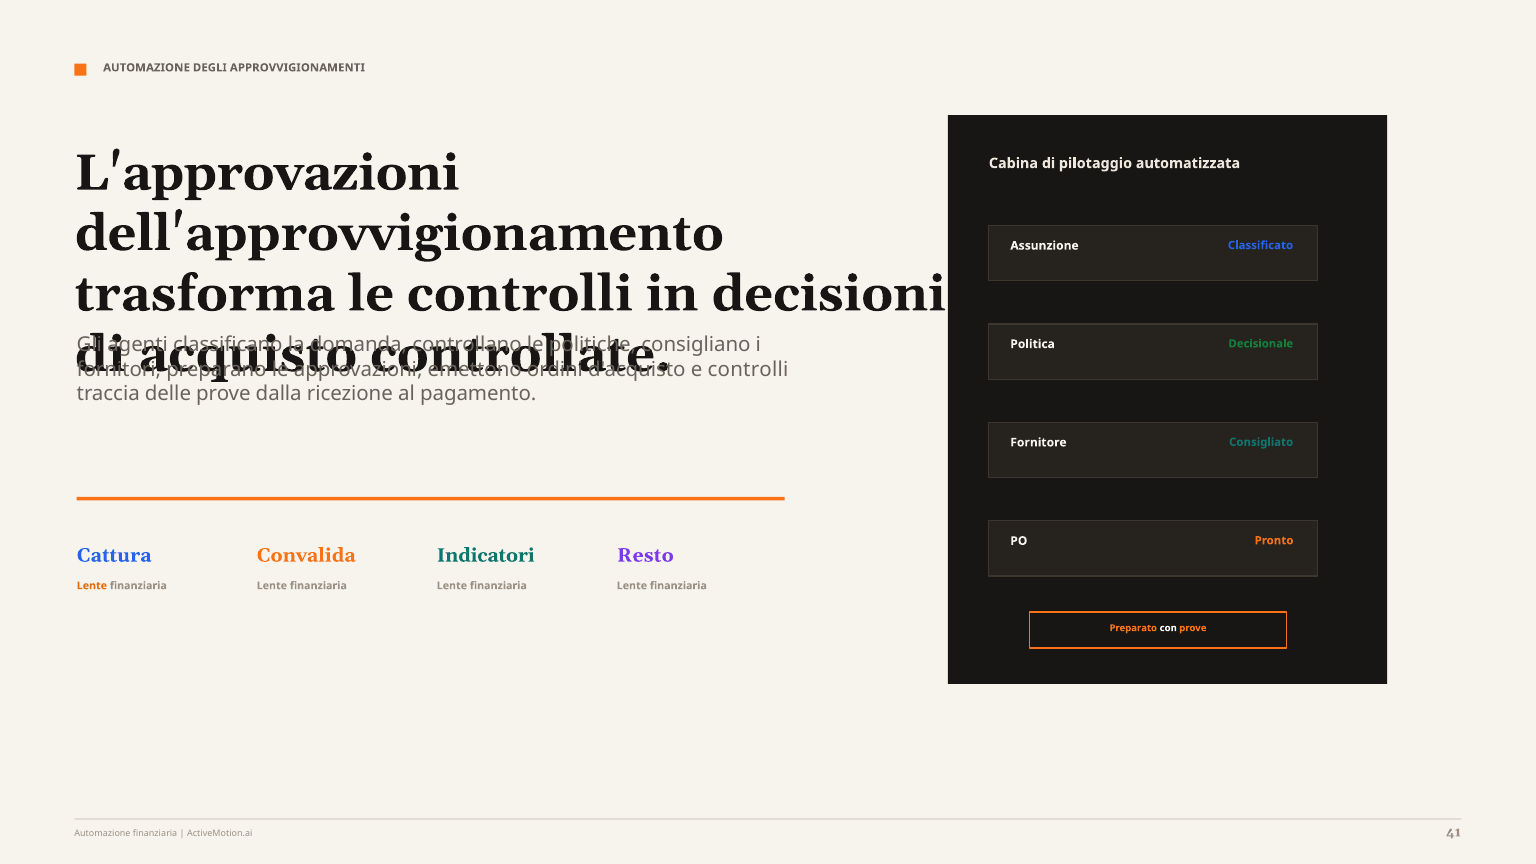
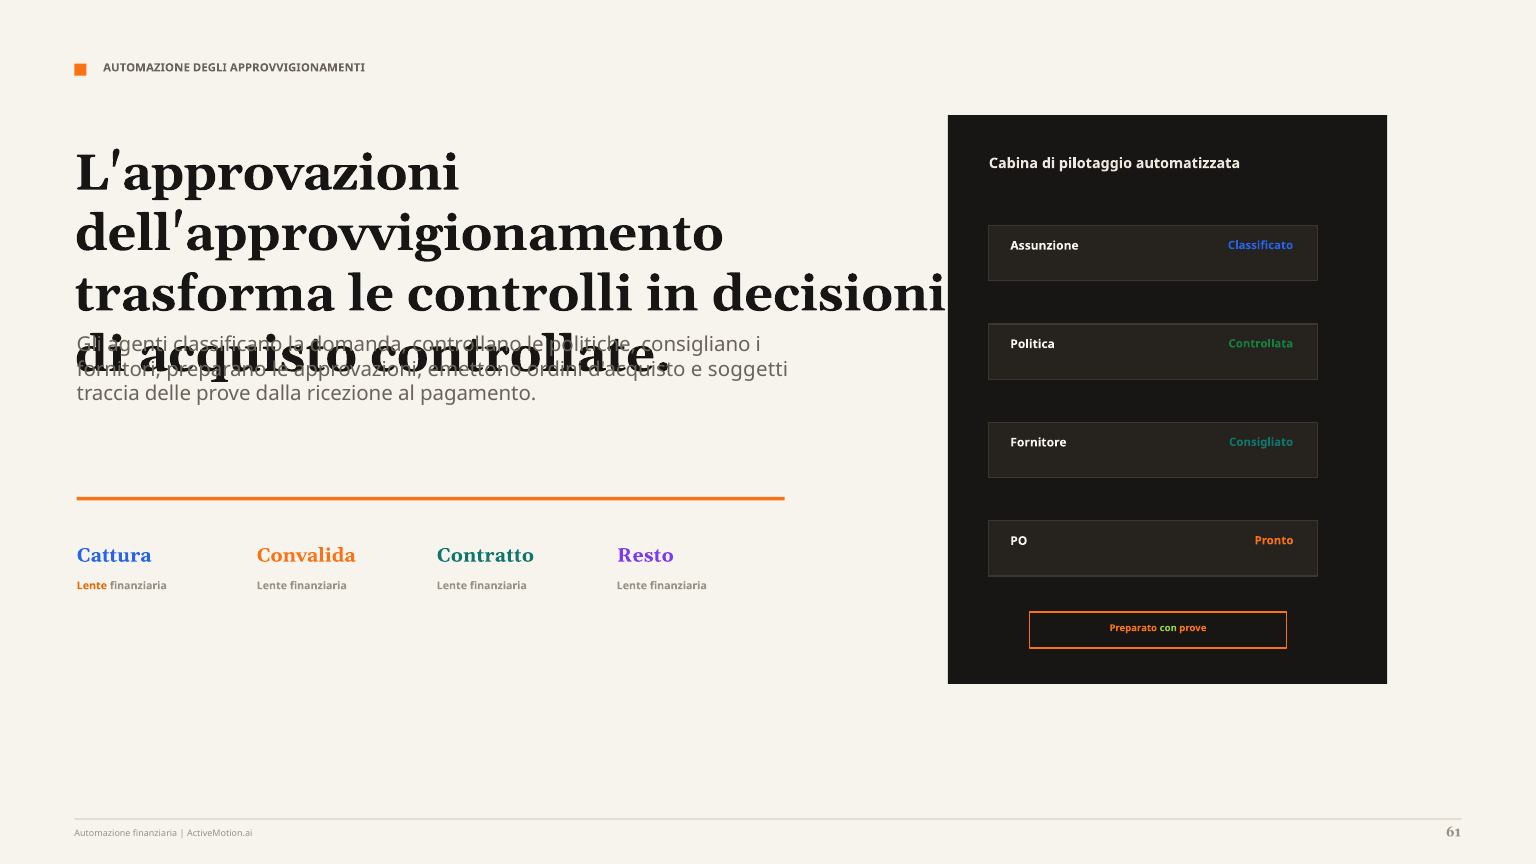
Decisionale: Decisionale -> Controllata (1261, 344)
e controlli: controlli -> soggetti (748, 369)
Indicatori: Indicatori -> Contratto (485, 555)
con colour: white -> light green (1168, 628)
41: 41 -> 61 (1454, 832)
